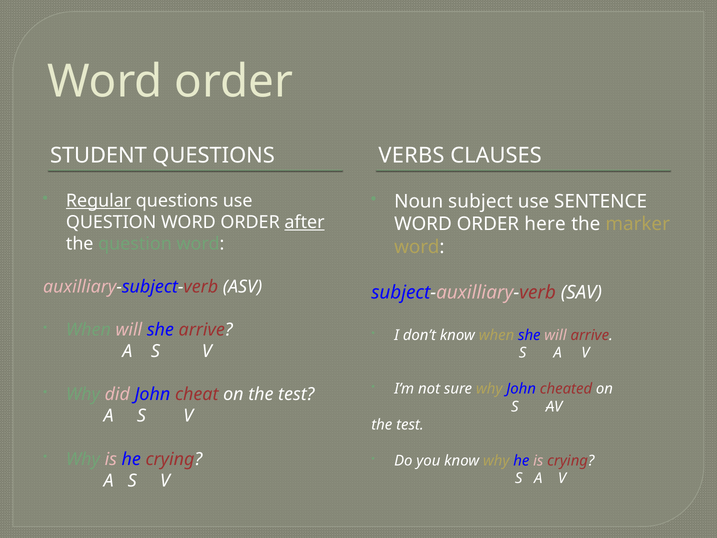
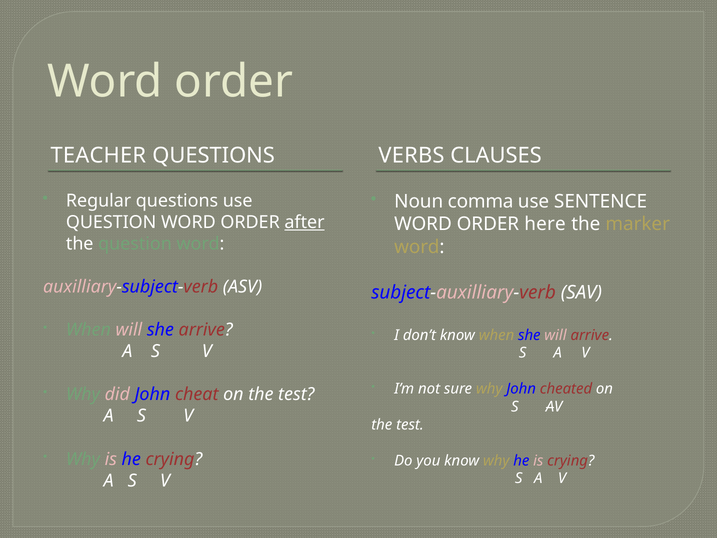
STUDENT: STUDENT -> TEACHER (98, 155)
Regular underline: present -> none (99, 201)
subject: subject -> comma (481, 201)
